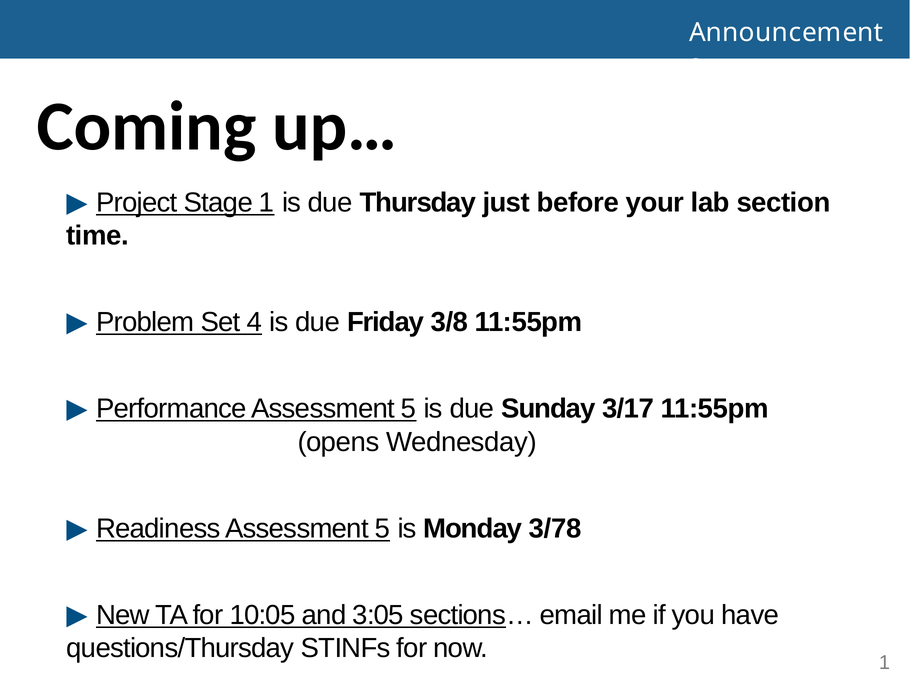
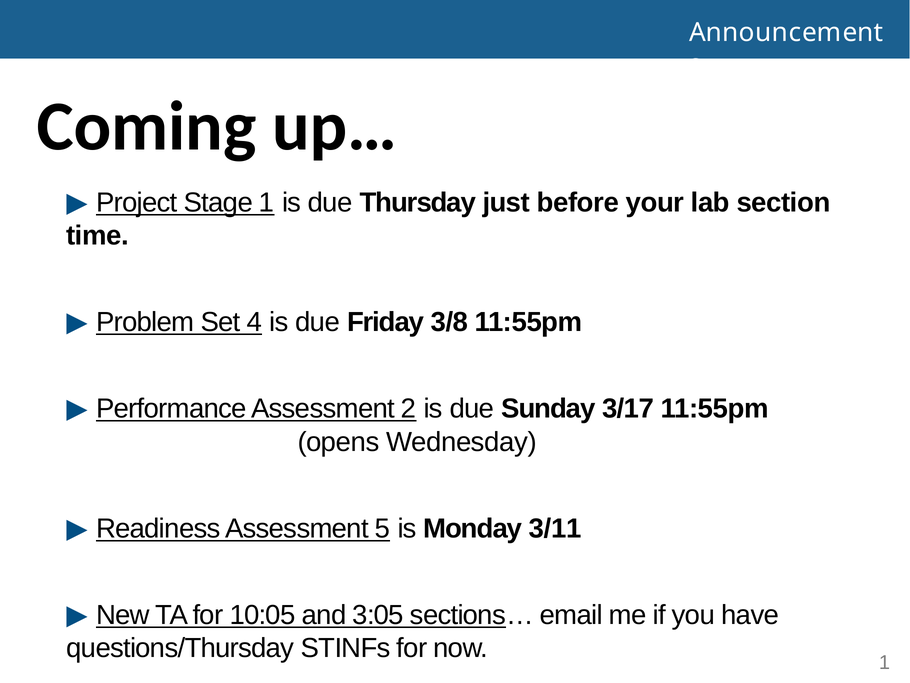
Performance Assessment 5: 5 -> 2 (409, 409)
3/78: 3/78 -> 3/11 (555, 529)
